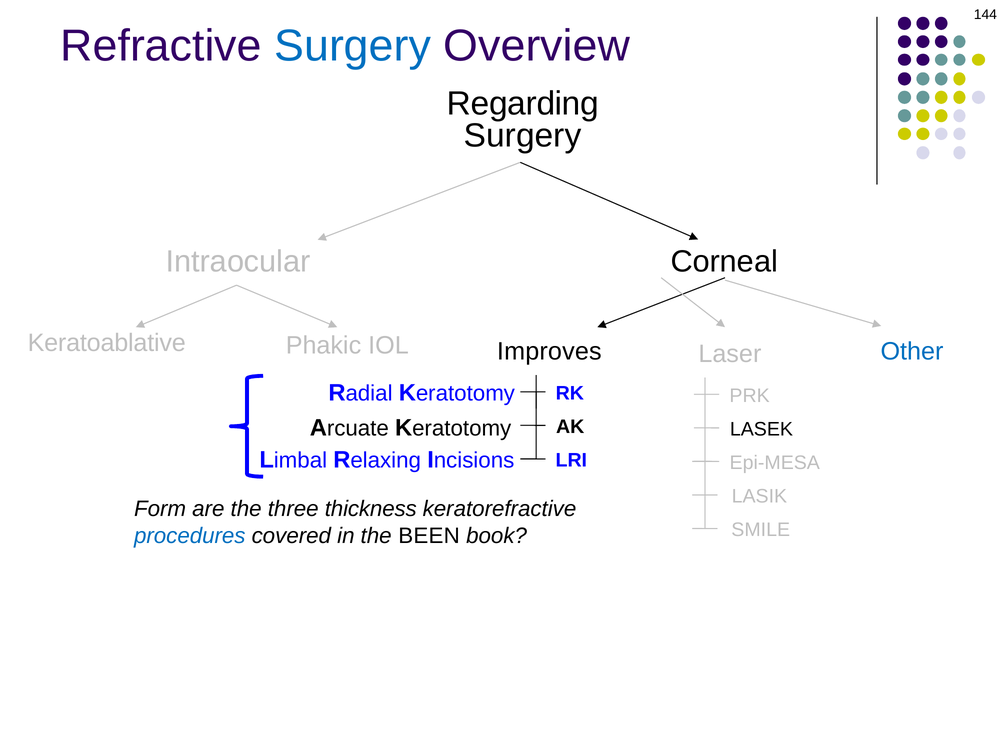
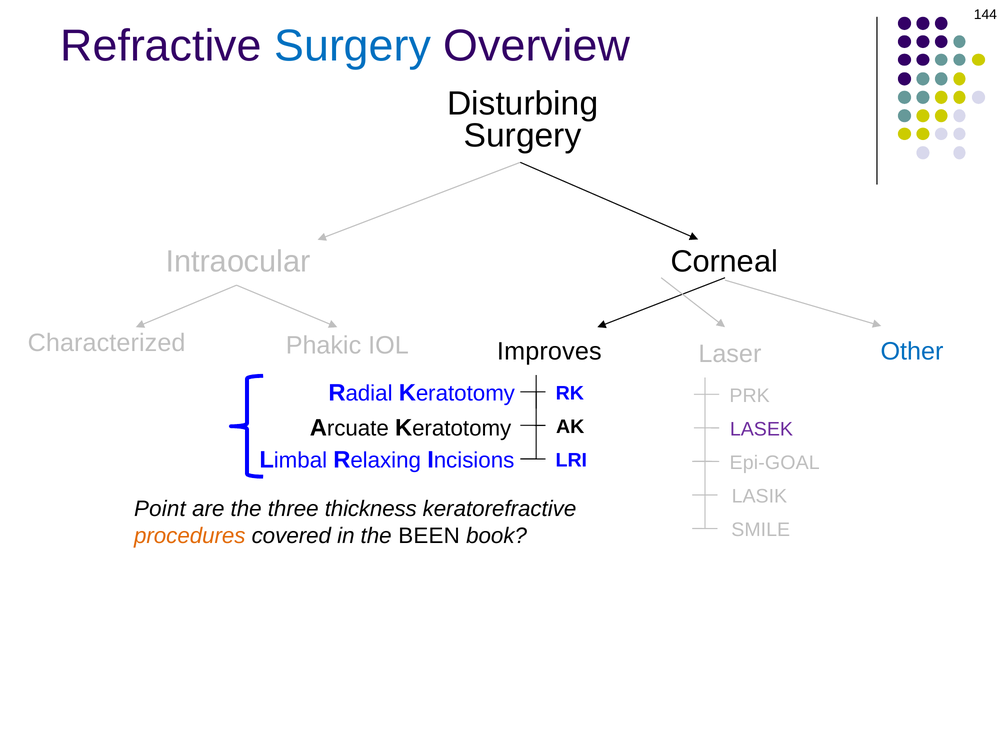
Regarding: Regarding -> Disturbing (523, 104)
Keratoablative: Keratoablative -> Characterized (107, 343)
LASEK colour: black -> purple (761, 429)
Epi-MESA: Epi-MESA -> Epi-GOAL (775, 463)
Form: Form -> Point (160, 509)
procedures colour: blue -> orange (190, 536)
